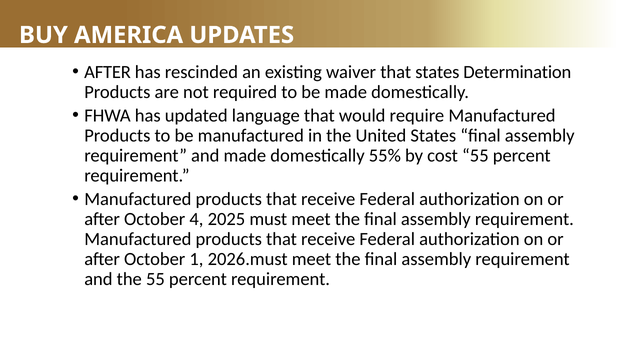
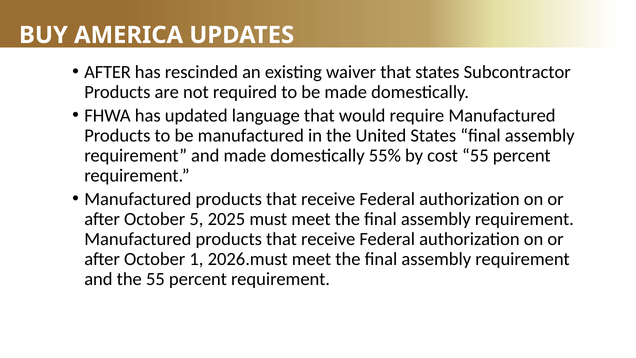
Determination: Determination -> Subcontractor (517, 72)
4: 4 -> 5 (196, 219)
